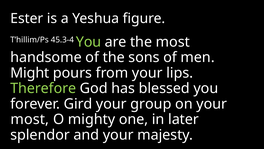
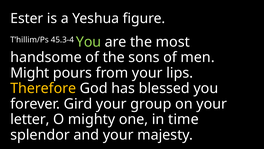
Therefore colour: light green -> yellow (43, 88)
most: most -> letter (30, 119)
later: later -> time (183, 119)
